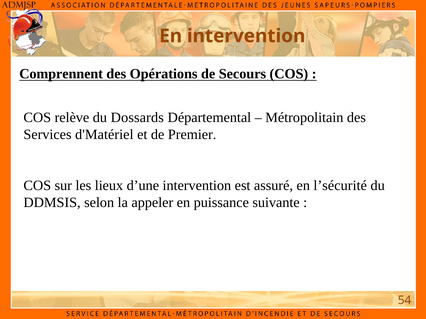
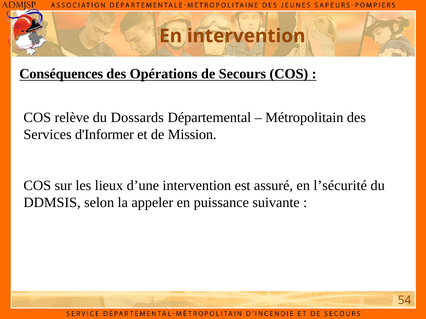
Comprennent: Comprennent -> Conséquences (61, 74)
d'Matériel: d'Matériel -> d'Informer (104, 135)
Premier: Premier -> Mission (192, 135)
